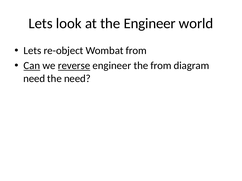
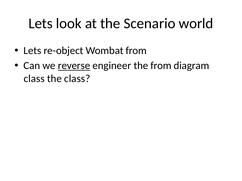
the Engineer: Engineer -> Scenario (150, 23)
Can underline: present -> none (32, 66)
need: need -> class (34, 79)
the need: need -> class (77, 79)
